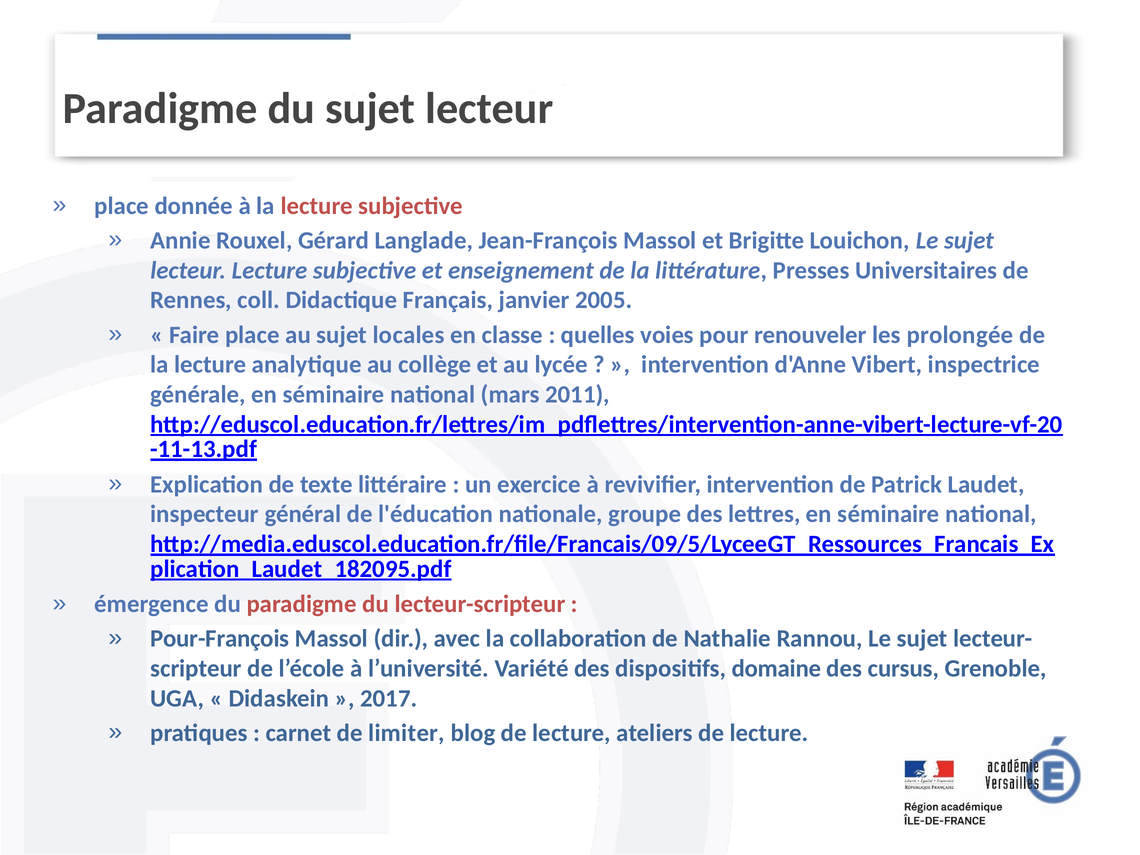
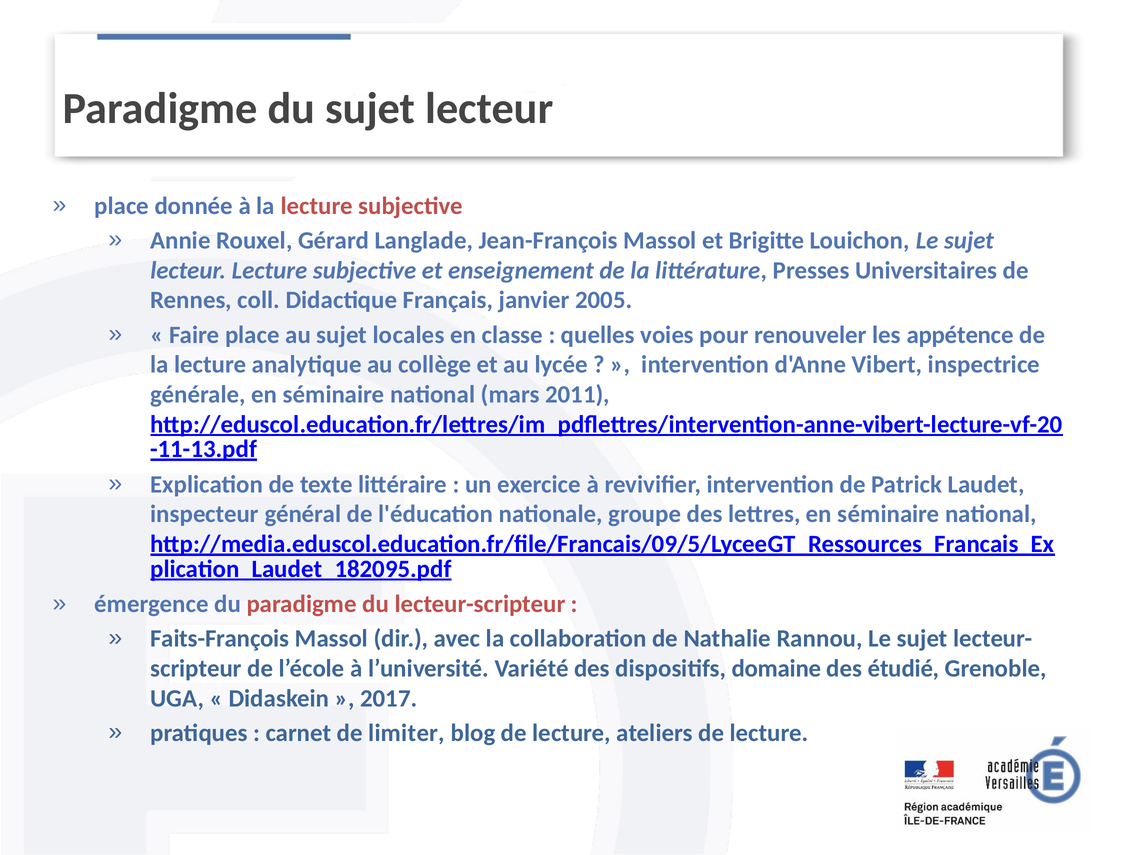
prolongée: prolongée -> appétence (960, 335)
Pour-François: Pour-François -> Faits-François (220, 639)
cursus: cursus -> étudié (903, 669)
